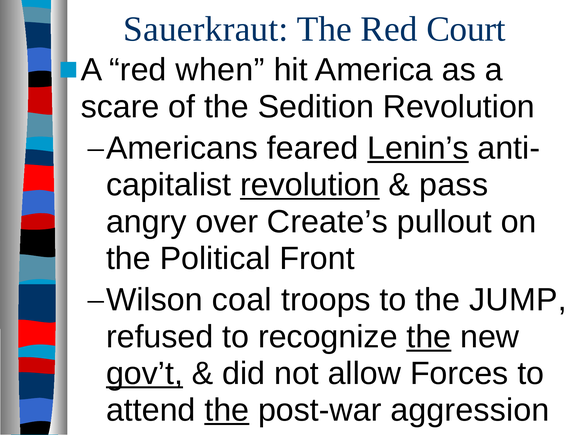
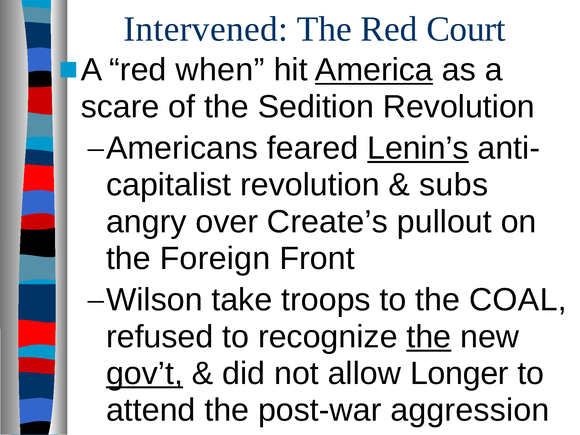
Sauerkraut: Sauerkraut -> Intervened (206, 29)
America underline: none -> present (374, 70)
revolution underline: present -> none (310, 185)
pass: pass -> subs (454, 185)
Political: Political -> Foreign (215, 258)
coal: coal -> take (242, 300)
JUMP: JUMP -> COAL (518, 300)
Forces: Forces -> Longer (459, 373)
the underline: present -> none (227, 410)
